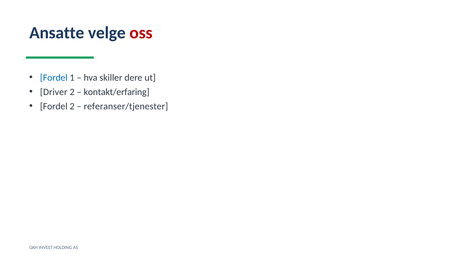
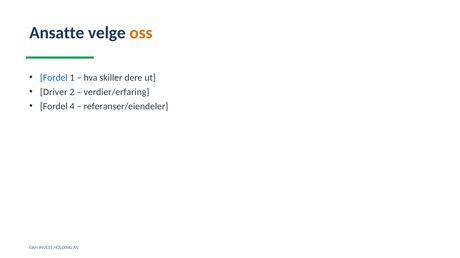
oss colour: red -> orange (141, 33)
kontakt/erfaring: kontakt/erfaring -> verdier/erfaring (116, 92)
Fordel 2: 2 -> 4 (72, 107)
referanser/tjenester: referanser/tjenester -> referanser/eiendeler (126, 107)
